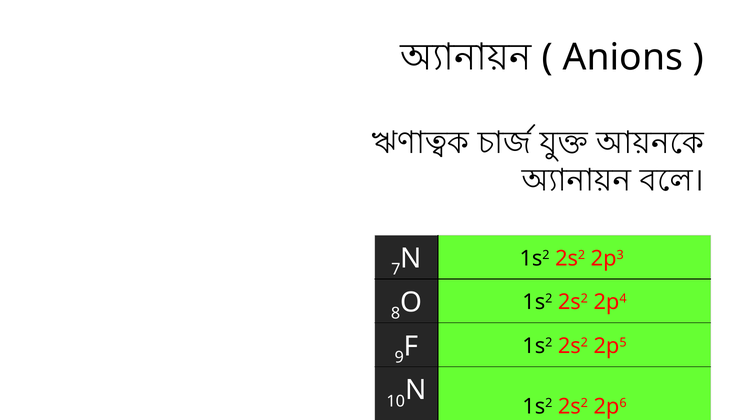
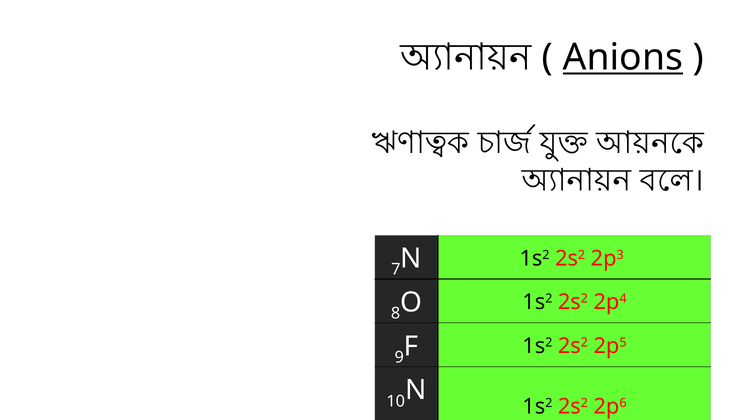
Anions underline: none -> present (623, 58)
